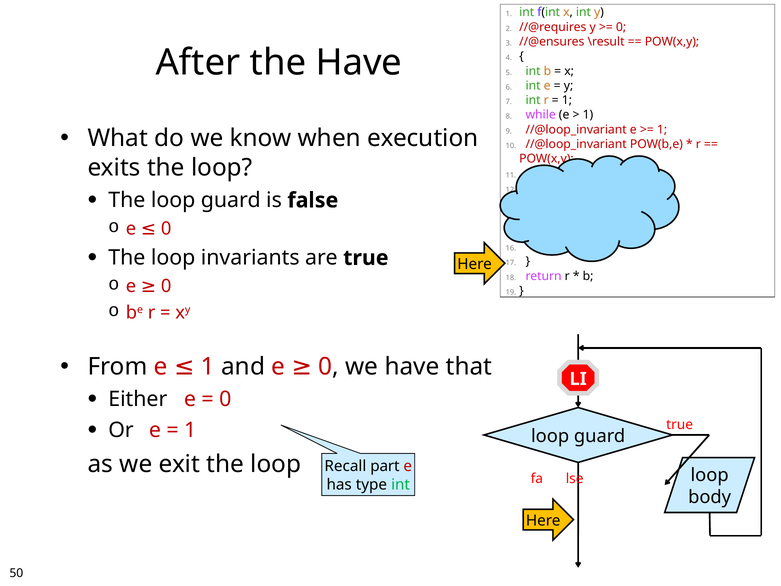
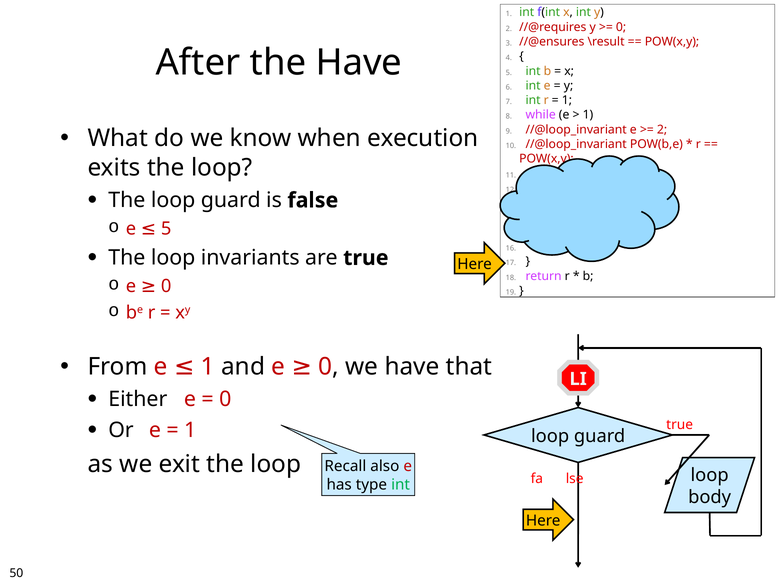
1: 1 -> 2 (662, 130)
0: 0 -> 5 (166, 228)
part: part -> also (385, 466)
